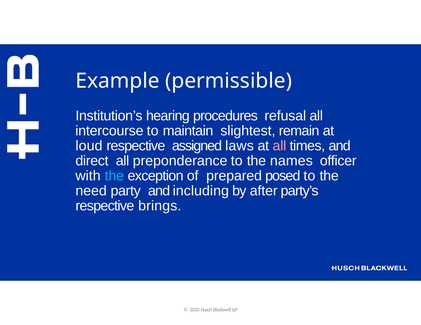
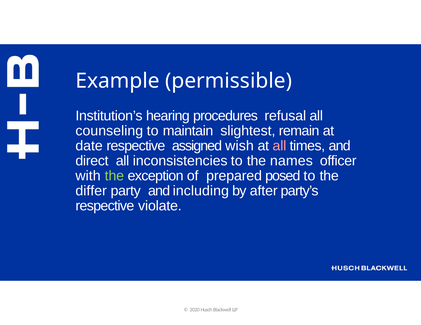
intercourse: intercourse -> counseling (109, 131)
loud: loud -> date (89, 146)
laws: laws -> wish (240, 146)
preponderance: preponderance -> inconsistencies (180, 161)
the colour: light blue -> light green (114, 176)
need: need -> differ (91, 191)
brings: brings -> violate (160, 206)
